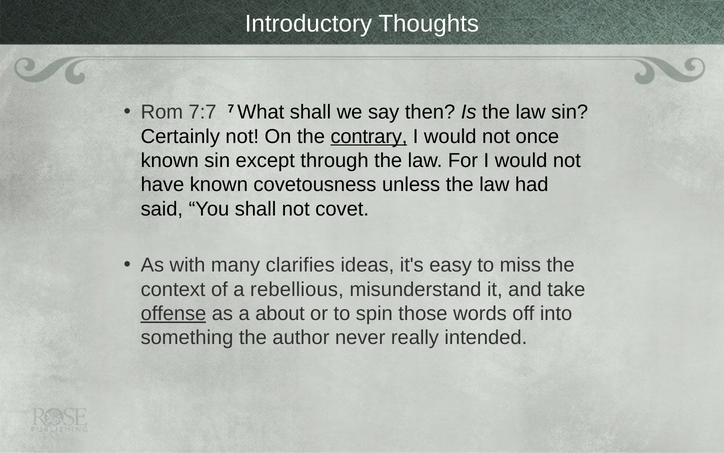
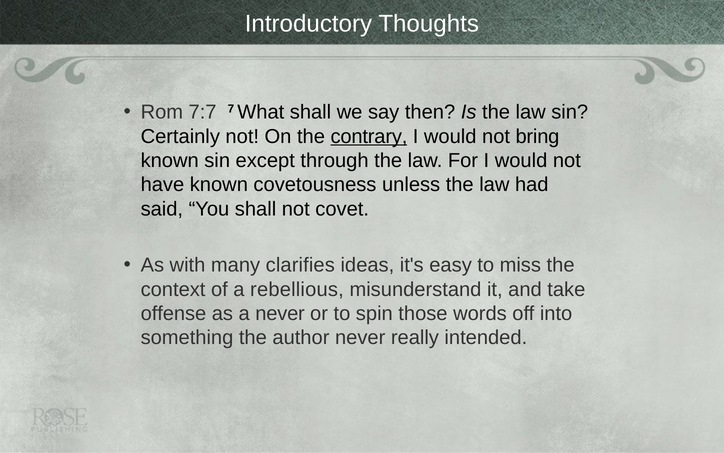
once: once -> bring (537, 136)
offense underline: present -> none (173, 313)
a about: about -> never (280, 313)
